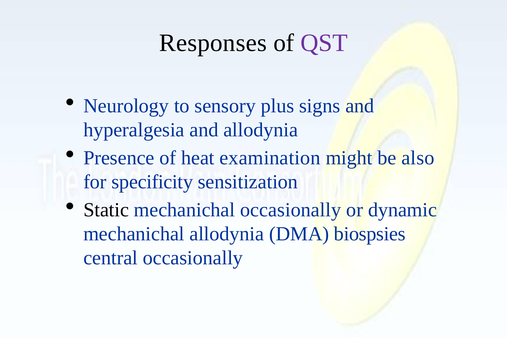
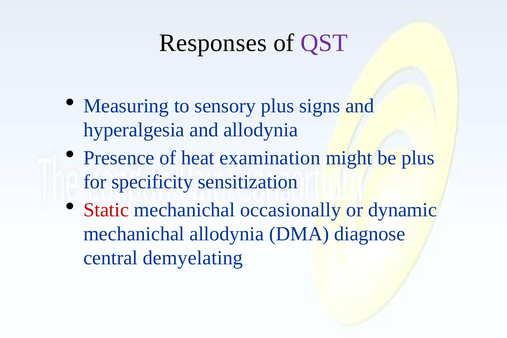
Neurology: Neurology -> Measuring (126, 106)
be also: also -> plus (418, 158)
Static colour: black -> red (106, 210)
biospsies: biospsies -> diagnose (370, 234)
central occasionally: occasionally -> demyelating (193, 258)
